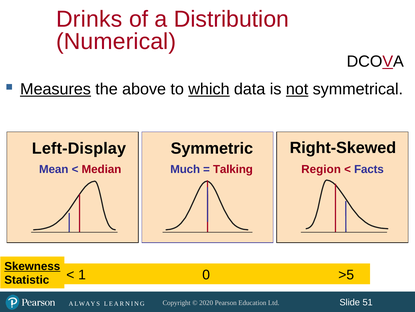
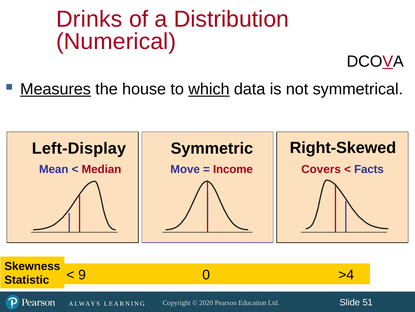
above: above -> house (144, 89)
not underline: present -> none (297, 89)
Much: Much -> Move (185, 169)
Talking: Talking -> Income (233, 169)
Region: Region -> Covers (321, 169)
Skewness underline: present -> none (32, 266)
1: 1 -> 9 (82, 274)
>5: >5 -> >4 (346, 274)
